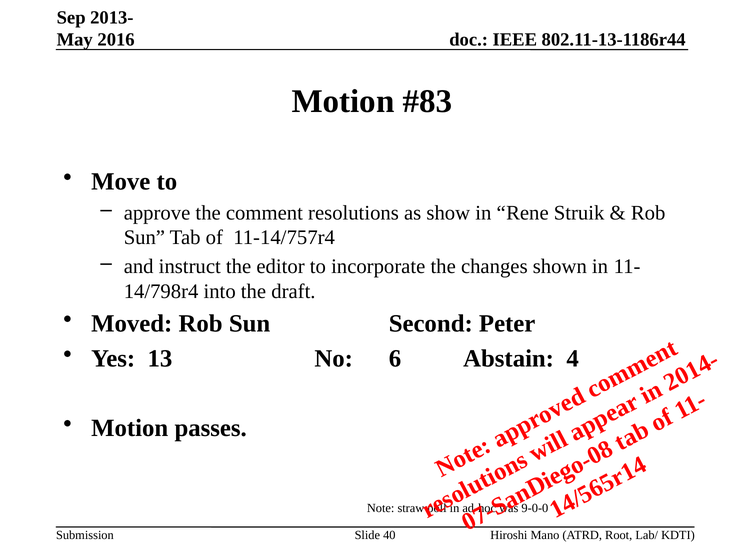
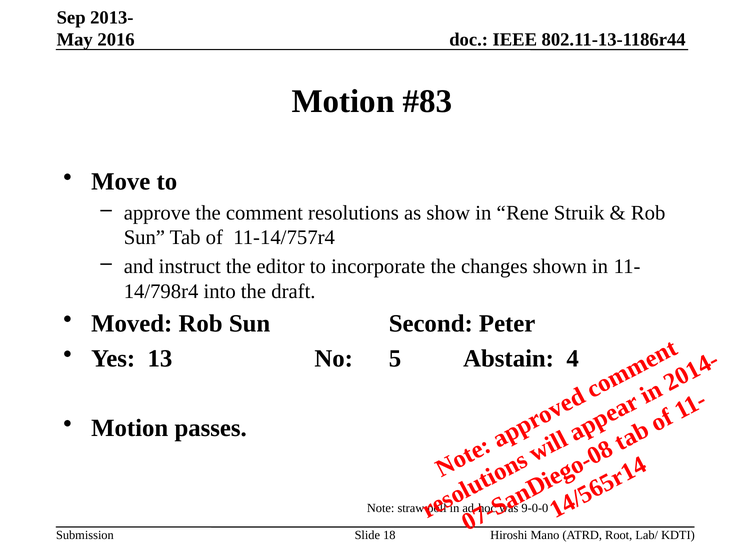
No 6: 6 -> 5 (395, 358)
40: 40 -> 18 (389, 535)
